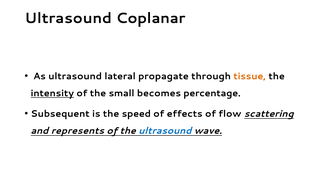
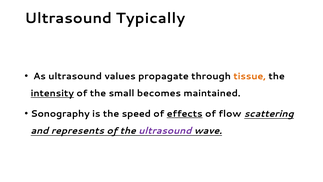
Coplanar: Coplanar -> Typically (151, 18)
lateral: lateral -> values (120, 76)
percentage: percentage -> maintained (212, 93)
Subsequent: Subsequent -> Sonography (60, 114)
effects underline: none -> present (185, 114)
ultrasound colour: blue -> purple (165, 130)
